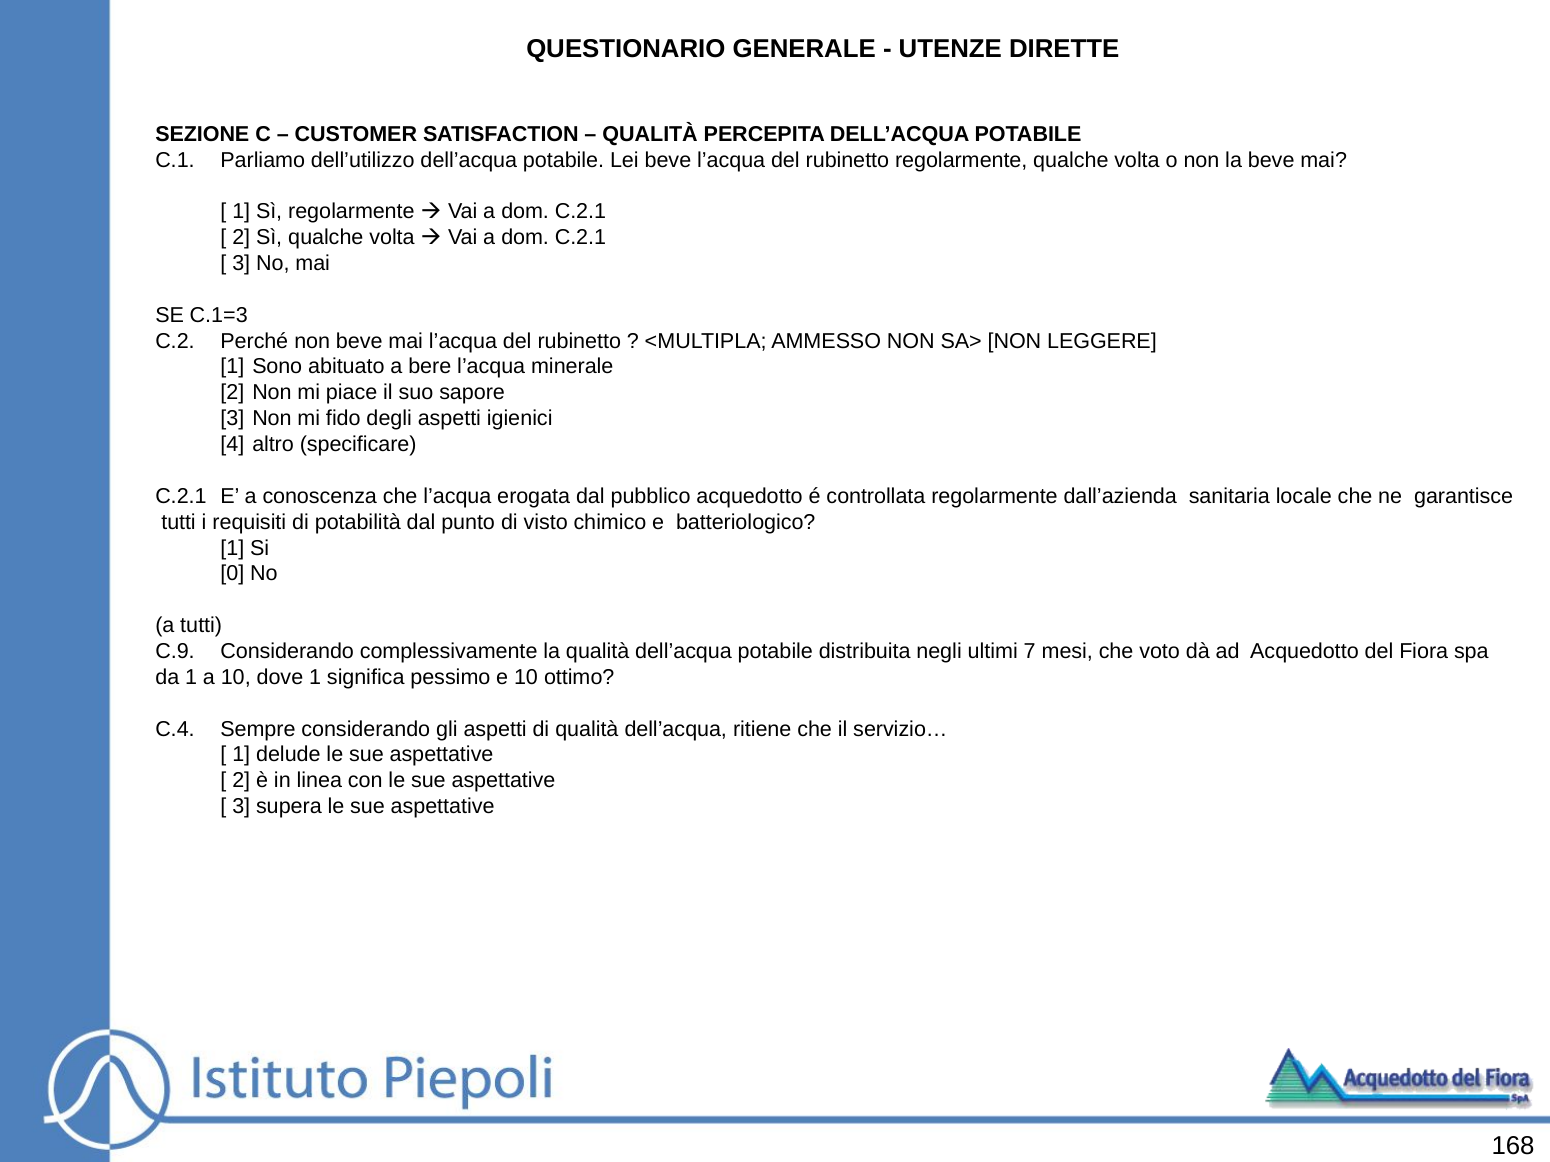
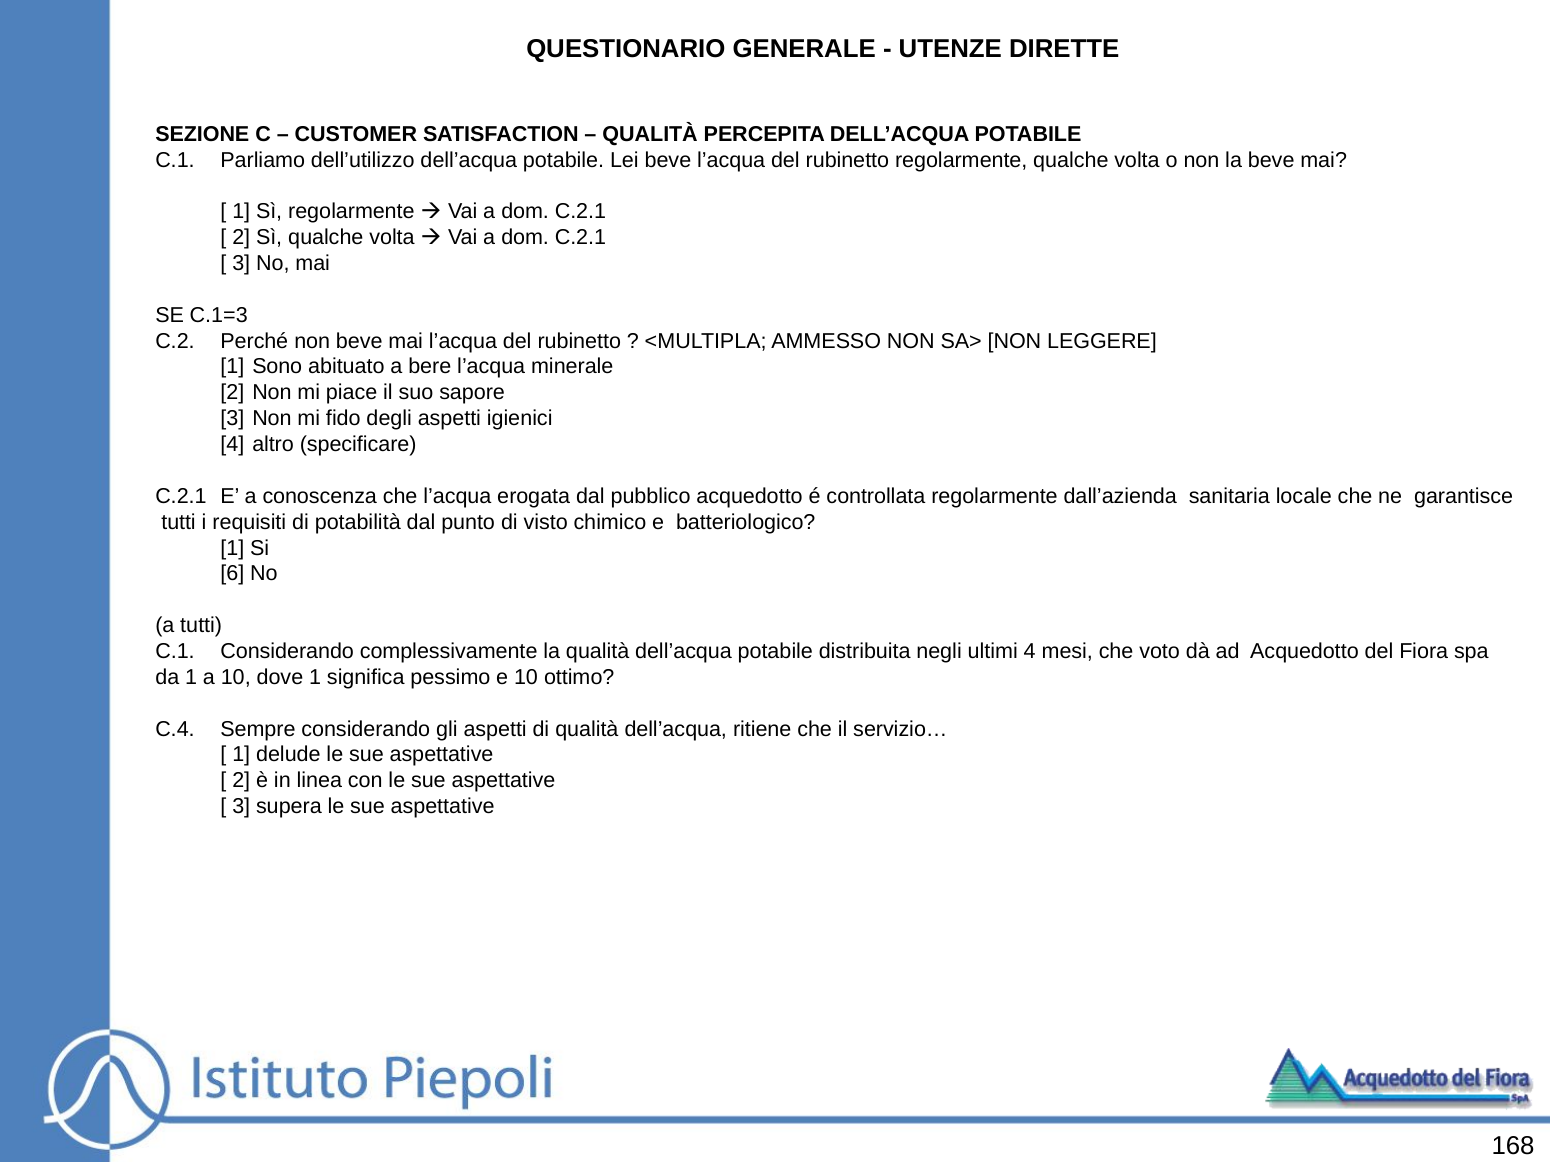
0: 0 -> 6 (232, 574)
C.9: C.9 -> C.1 (175, 652)
ultimi 7: 7 -> 4 (1030, 652)
